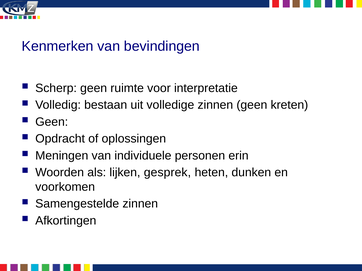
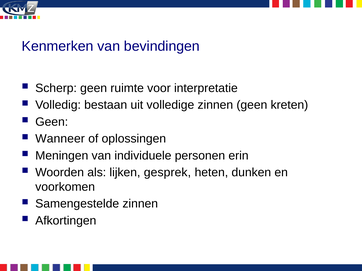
Opdracht: Opdracht -> Wanneer (60, 139)
